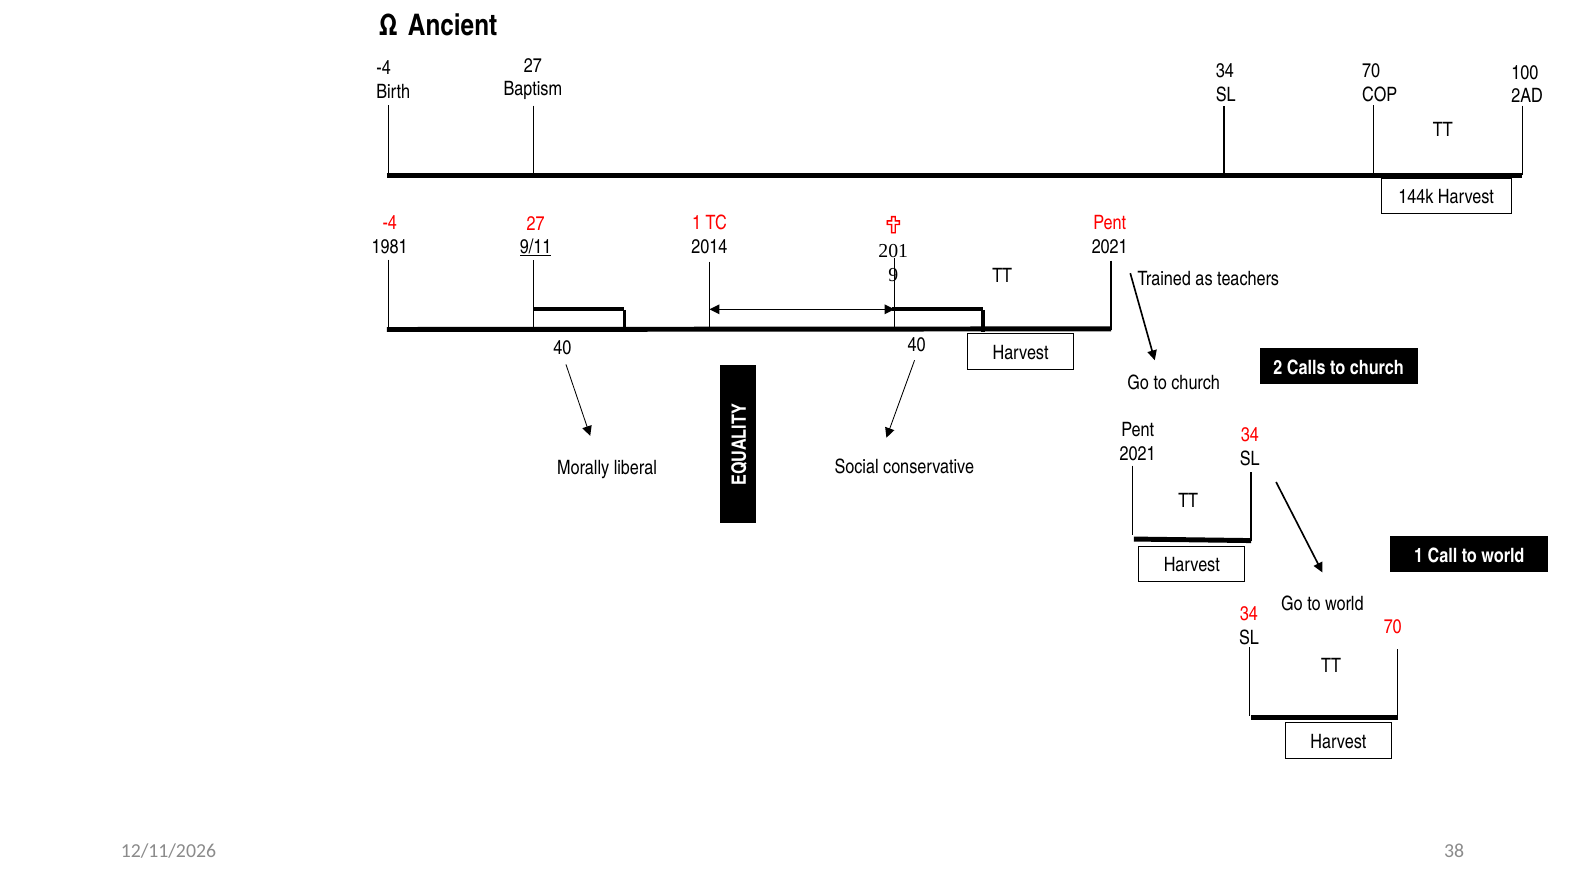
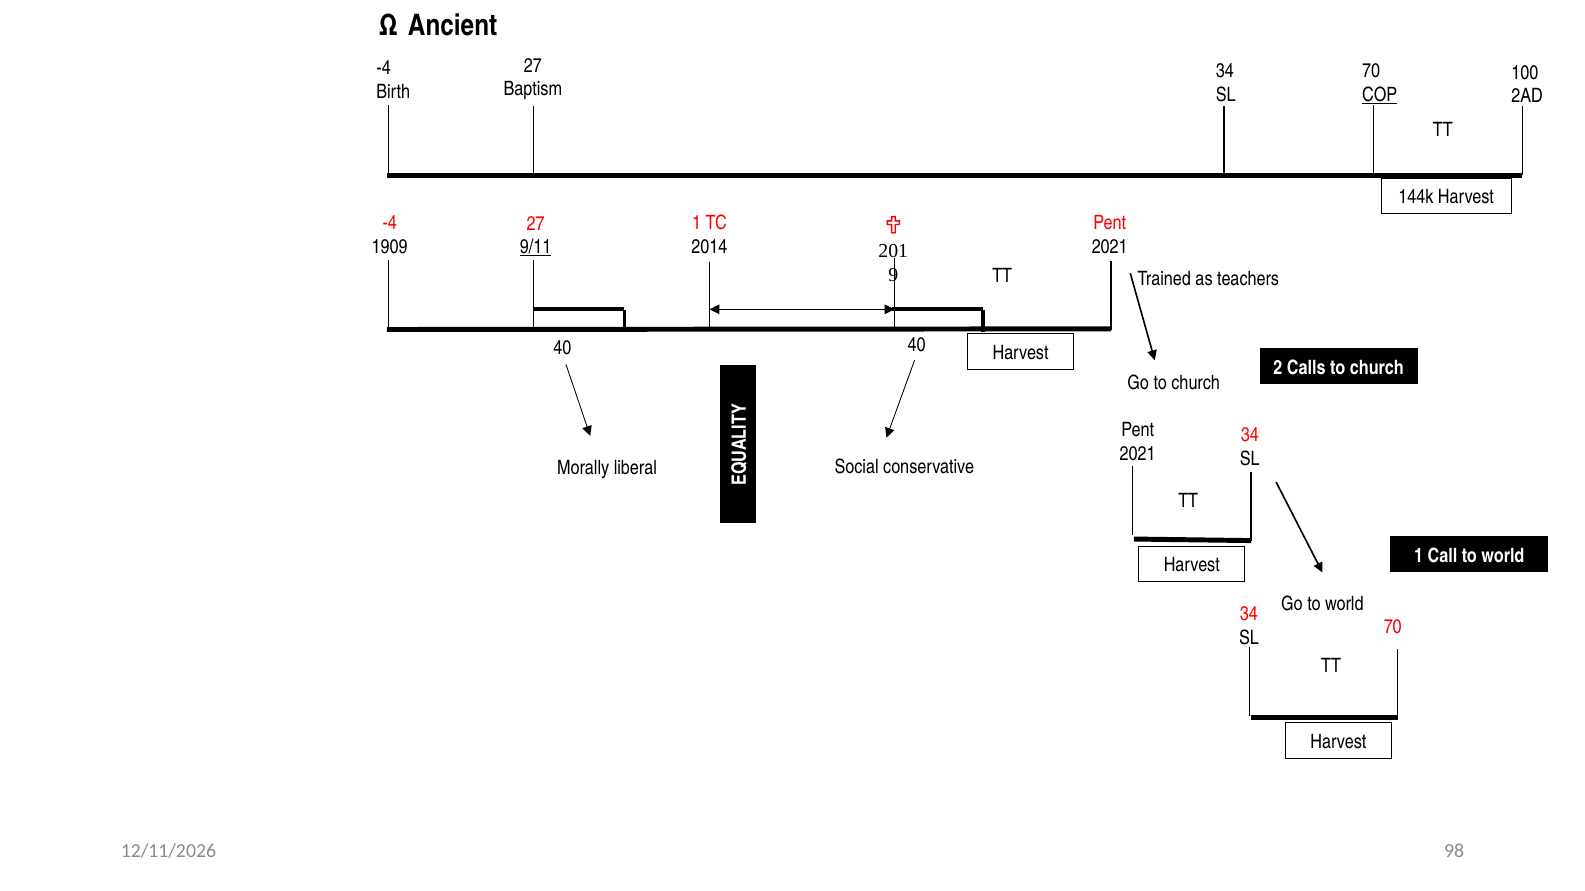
COP underline: none -> present (1380, 95)
1981: 1981 -> 1909 (390, 247)
38: 38 -> 98 (1454, 851)
